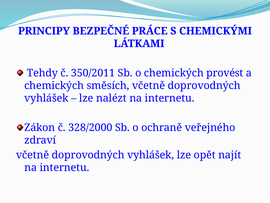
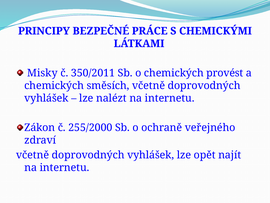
Tehdy: Tehdy -> Misky (42, 73)
328/2000: 328/2000 -> 255/2000 (90, 127)
